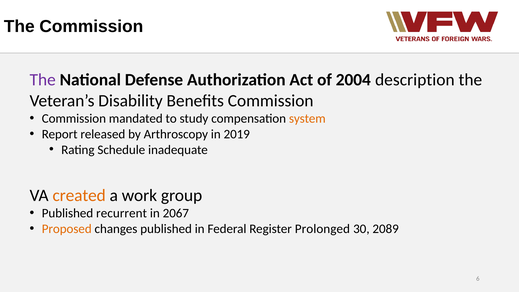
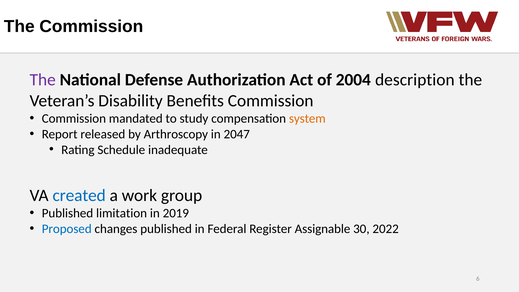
2019: 2019 -> 2047 (237, 134)
created colour: orange -> blue (79, 195)
recurrent: recurrent -> limitation (122, 213)
2067: 2067 -> 2019 (176, 213)
Proposed colour: orange -> blue (67, 229)
Prolonged: Prolonged -> Assignable (323, 229)
2089: 2089 -> 2022 (386, 229)
